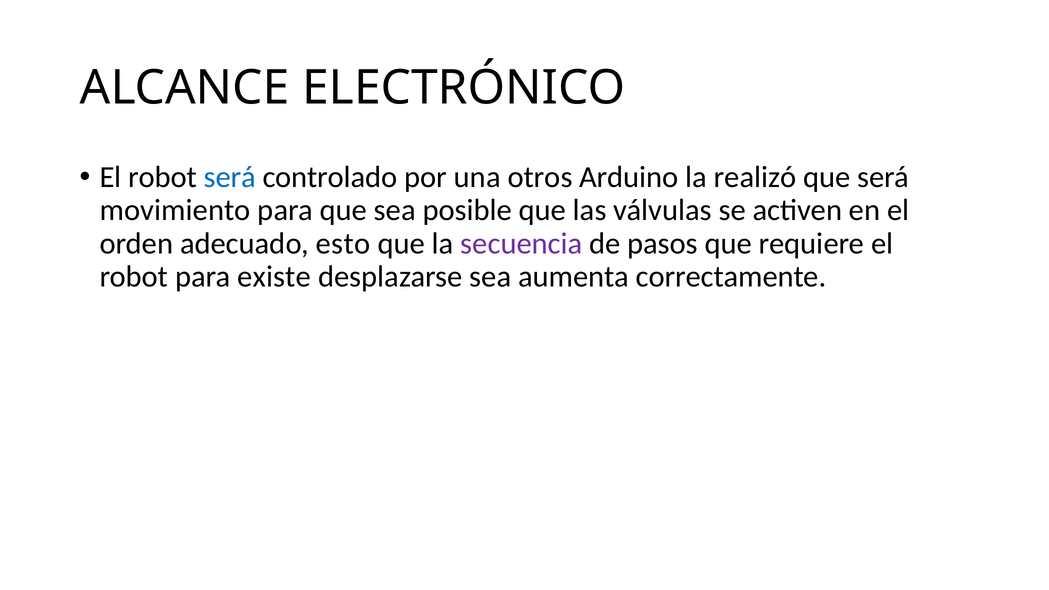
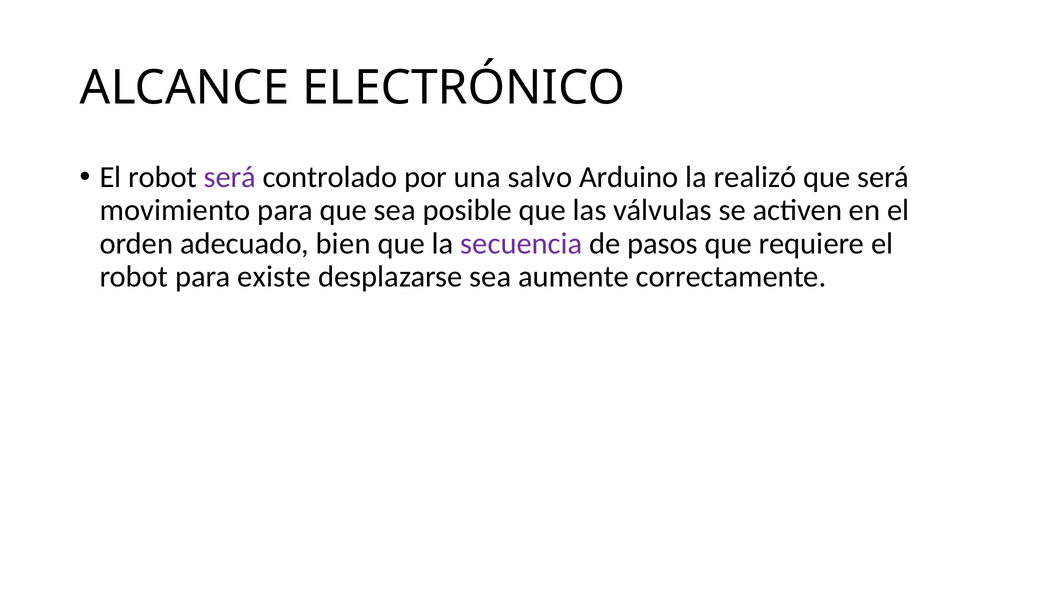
será colour: blue -> purple (230, 177)
otros: otros -> salvo (540, 177)
esto: esto -> bien (343, 243)
aumenta: aumenta -> aumente (574, 277)
